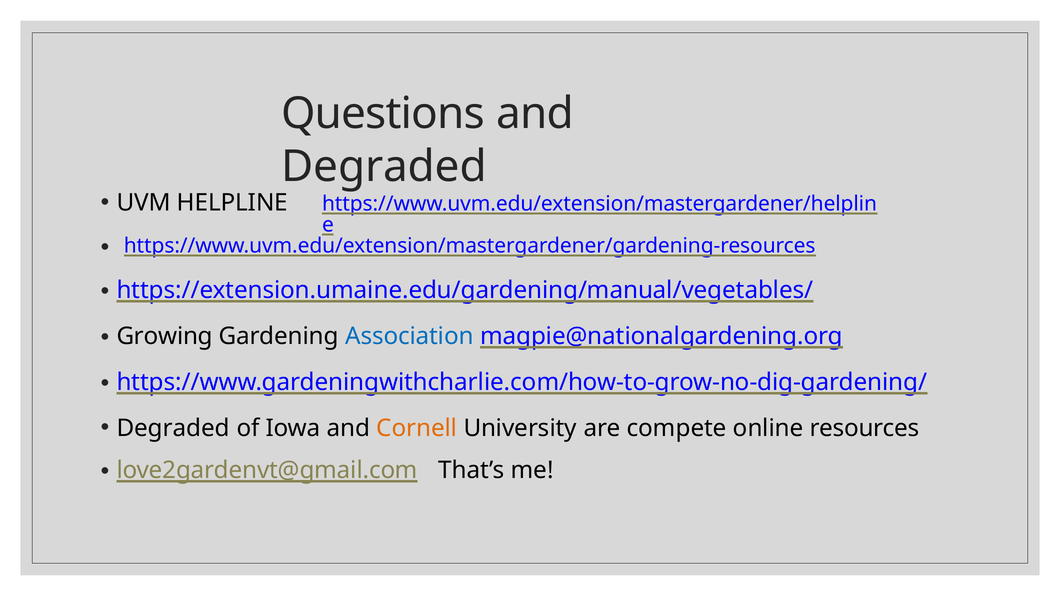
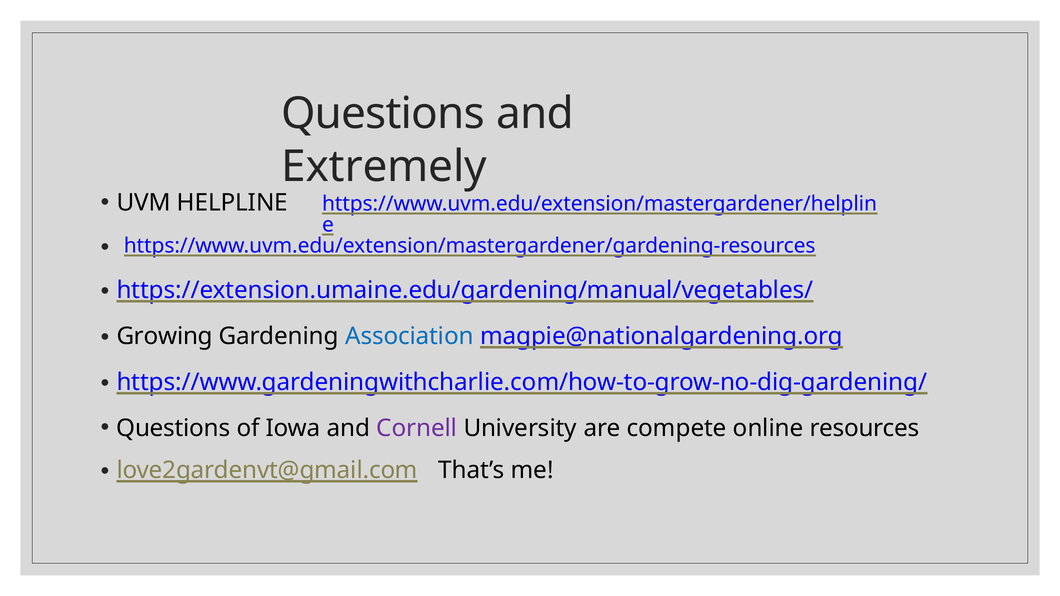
Degraded: Degraded -> Extremely (384, 167)
Degraded: Degraded -> Questions (173, 428)
Cornell colour: orange -> purple (417, 428)
